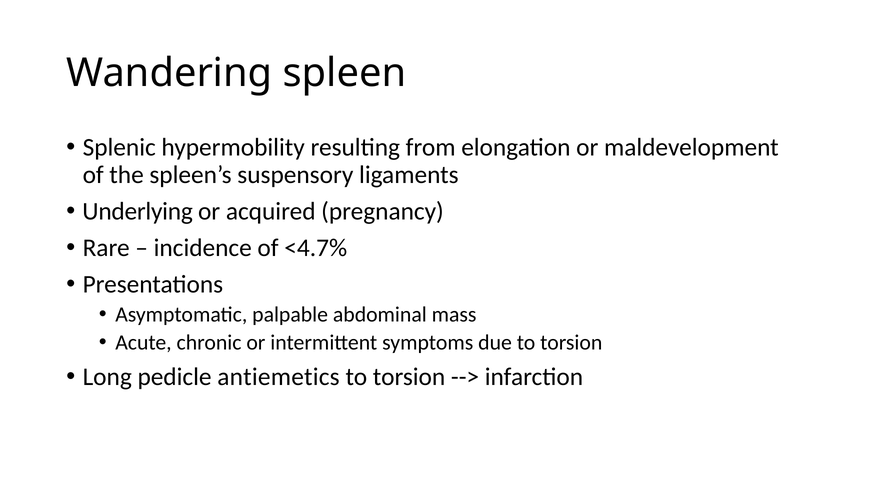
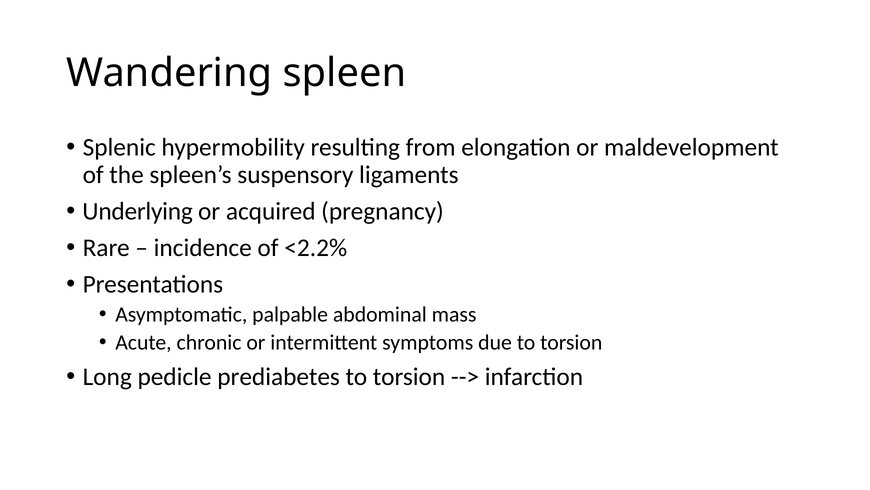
<4.7%: <4.7% -> <2.2% (316, 247)
antiemetics: antiemetics -> prediabetes (279, 376)
